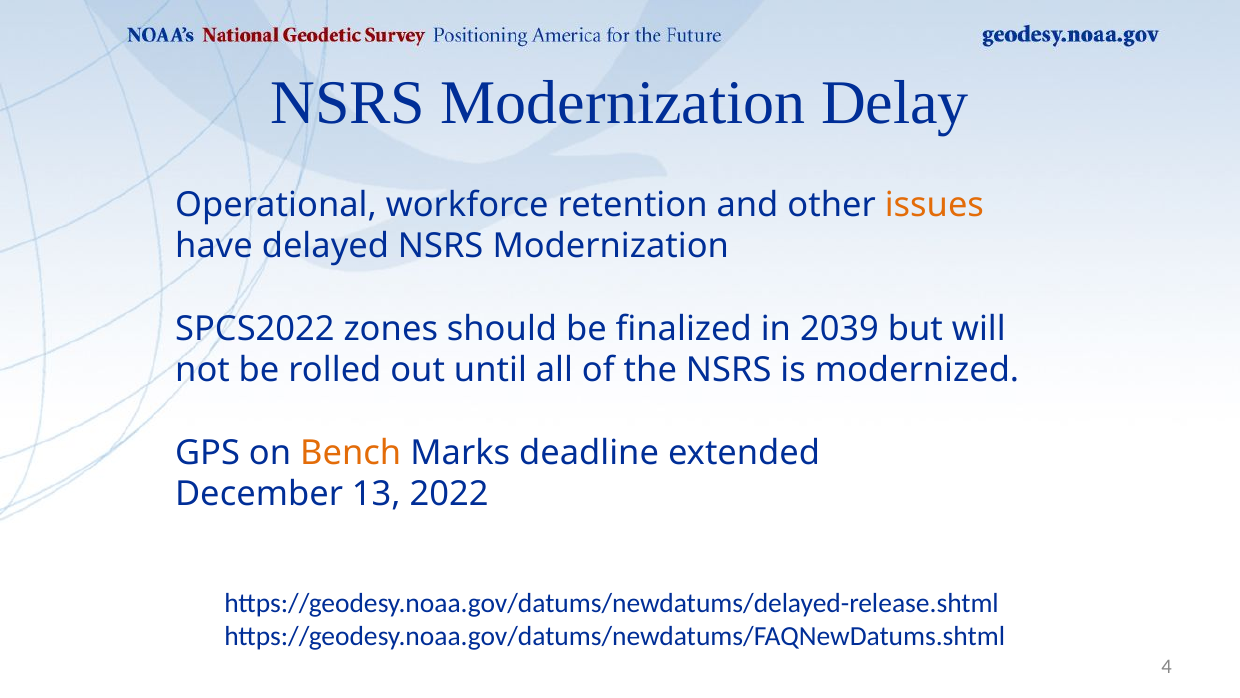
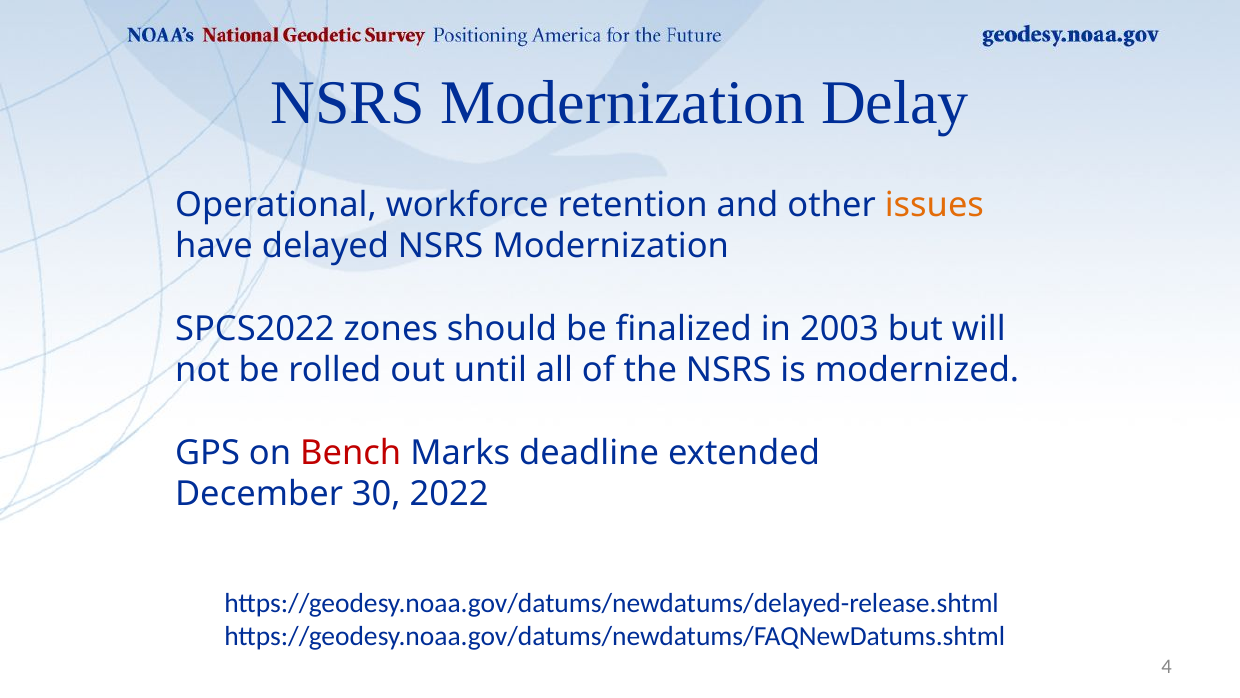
2039: 2039 -> 2003 (839, 329)
Bench colour: orange -> red (351, 453)
13: 13 -> 30 (376, 494)
